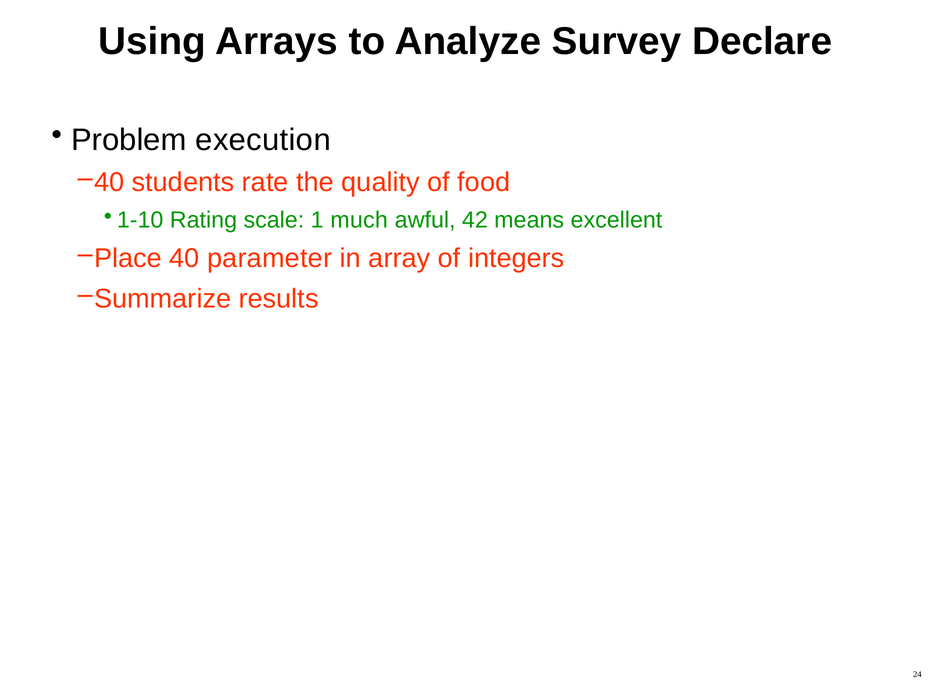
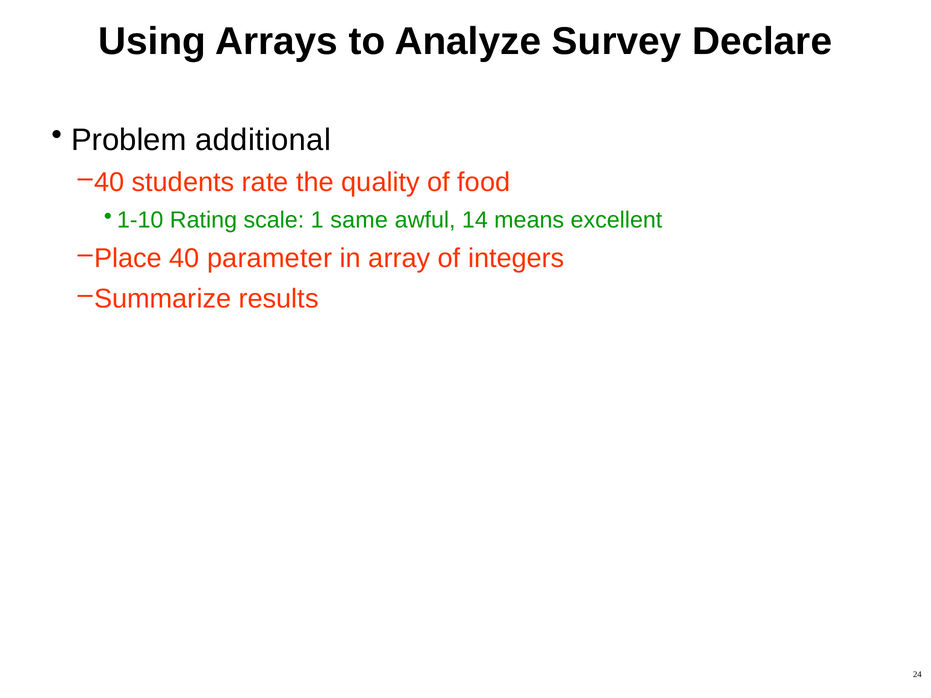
execution: execution -> additional (263, 140)
much: much -> same (359, 220)
42: 42 -> 14 (475, 220)
